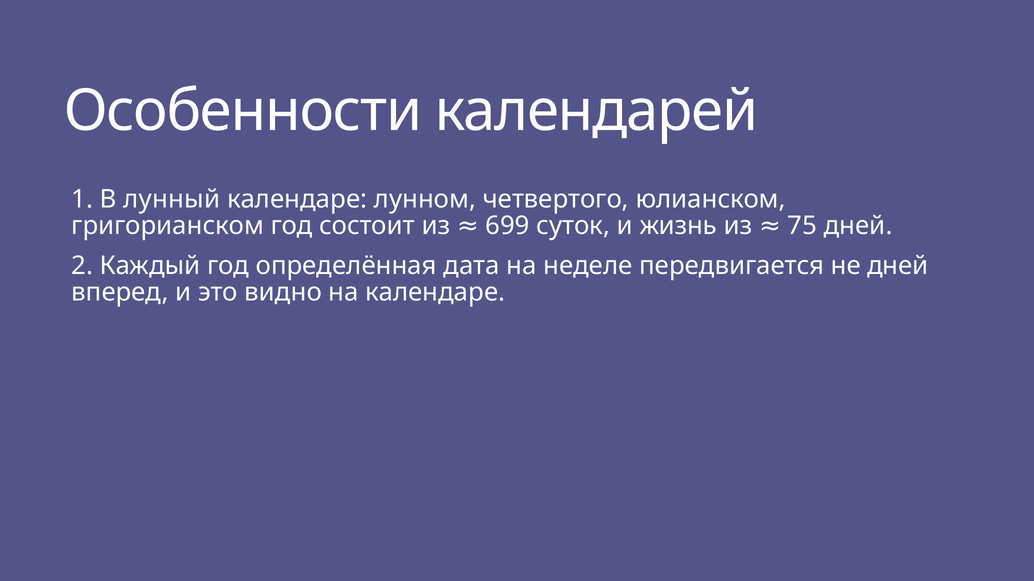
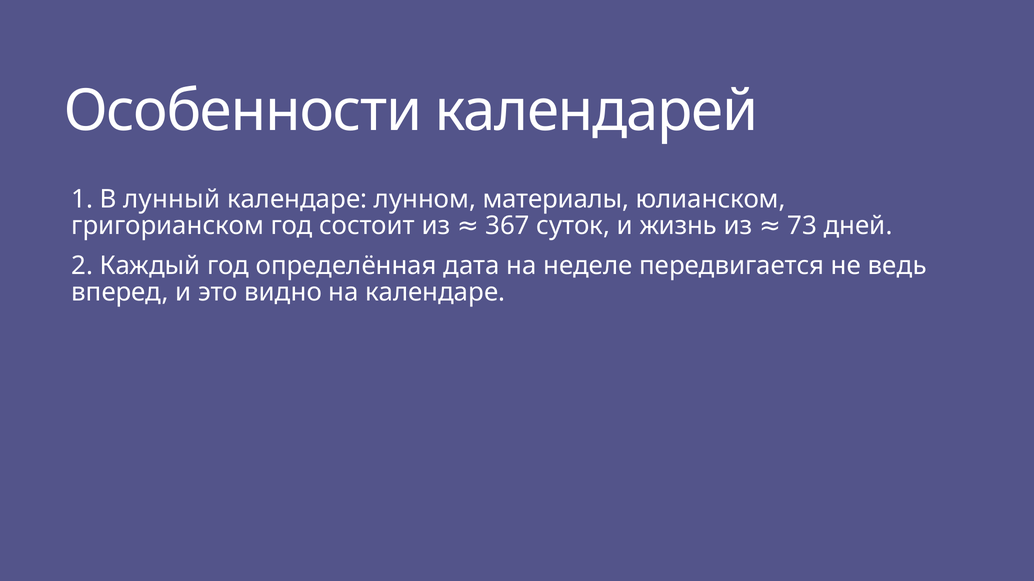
четвертого: четвертого -> материалы (556, 199)
699: 699 -> 367 (508, 226)
75: 75 -> 73 (802, 226)
не дней: дней -> ведь (897, 266)
